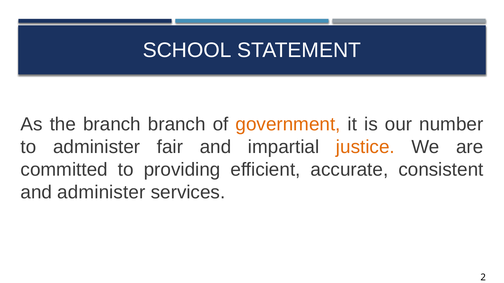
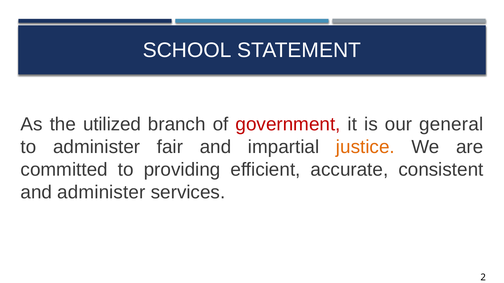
the branch: branch -> utilized (112, 125)
government colour: orange -> red (288, 125)
number: number -> general (451, 125)
